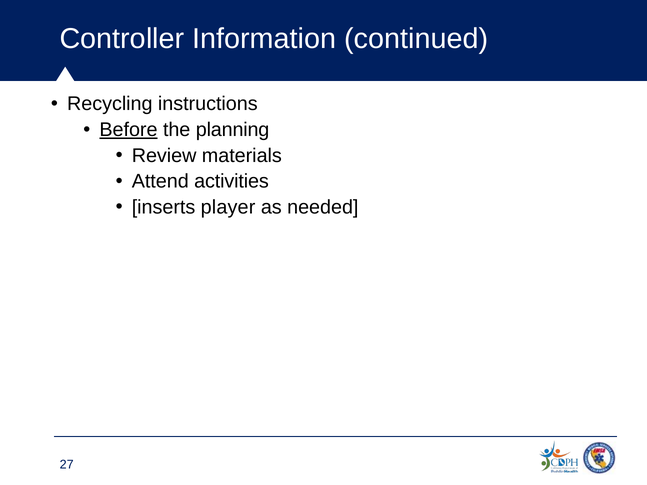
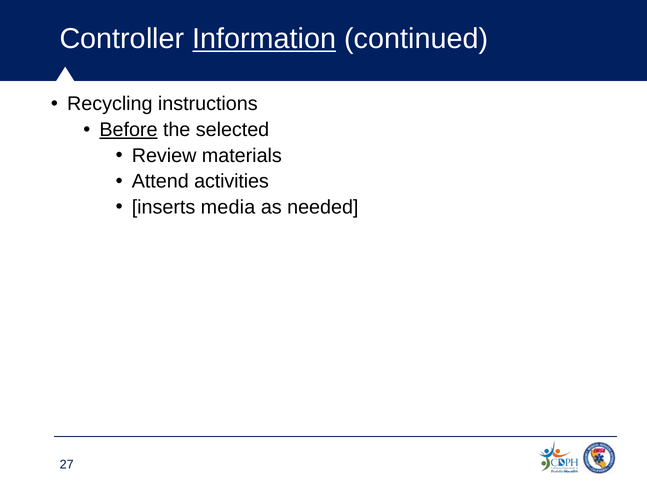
Information underline: none -> present (264, 39)
planning: planning -> selected (233, 130)
player: player -> media (228, 207)
